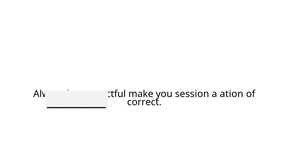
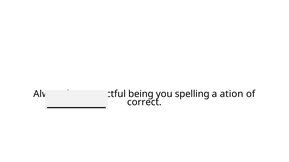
make: make -> being (141, 94)
session: session -> spelling (192, 94)
